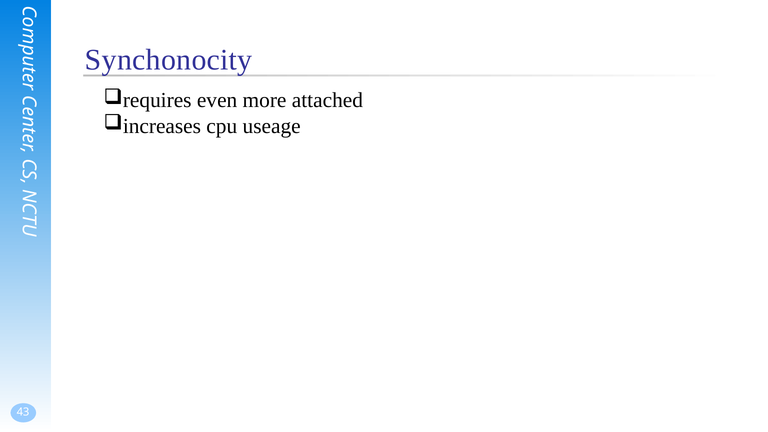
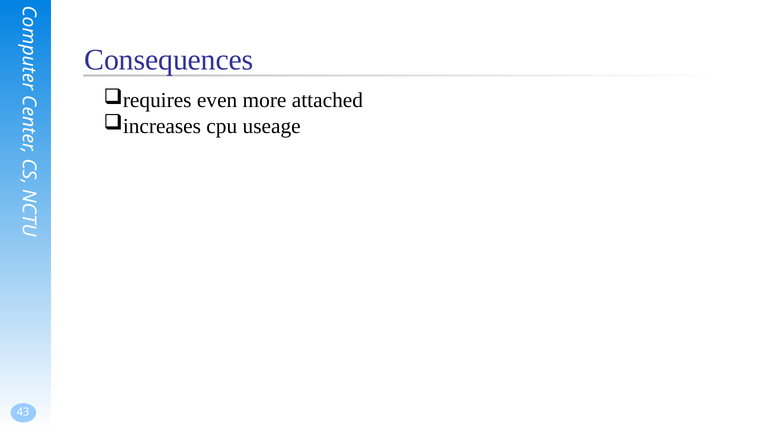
Synchonocity: Synchonocity -> Consequences (169, 60)
